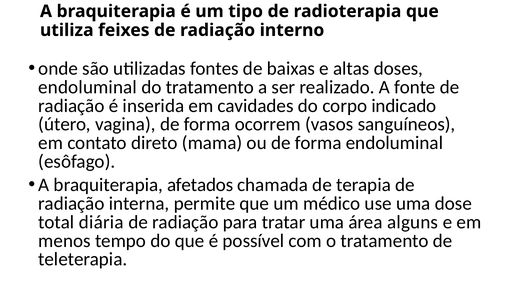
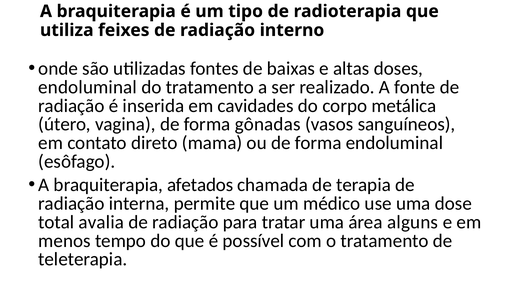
indicado: indicado -> metálica (404, 106)
ocorrem: ocorrem -> gônadas (268, 124)
diária: diária -> avalia (101, 222)
